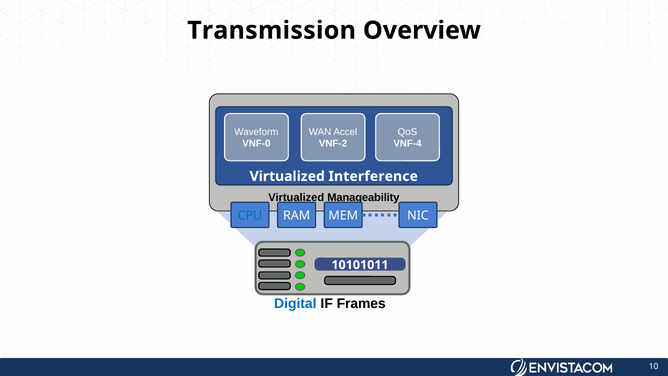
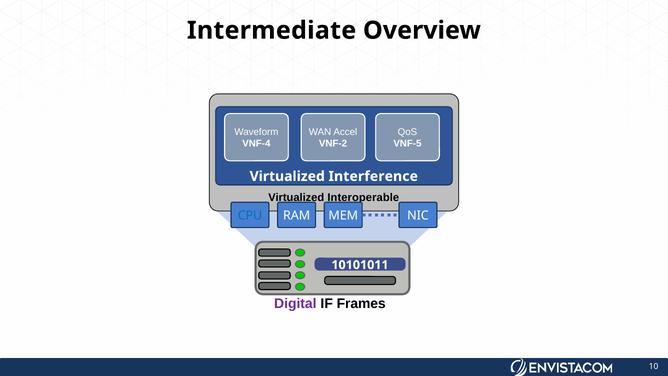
Transmission: Transmission -> Intermediate (272, 30)
VNF-0: VNF-0 -> VNF-4 (256, 144)
VNF-4: VNF-4 -> VNF-5 (407, 144)
Manageability: Manageability -> Interoperable (363, 197)
Digital colour: blue -> purple (295, 303)
